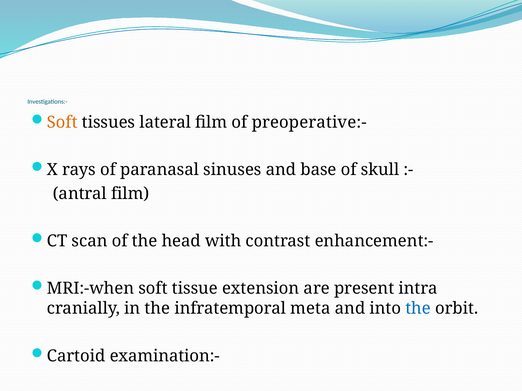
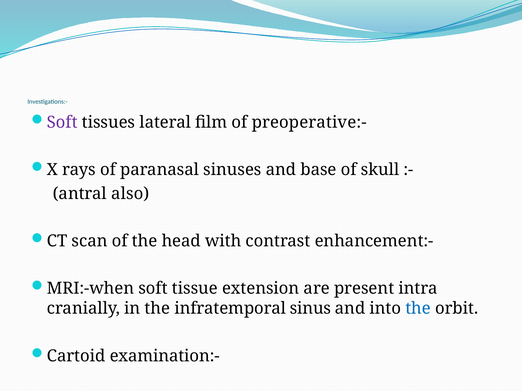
Soft colour: orange -> purple (62, 122)
antral film: film -> also (130, 194)
meta: meta -> sinus (310, 309)
